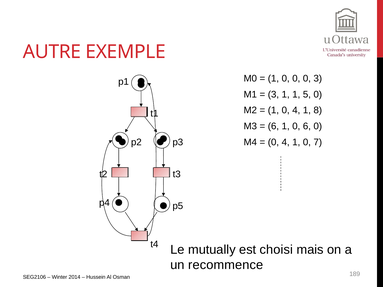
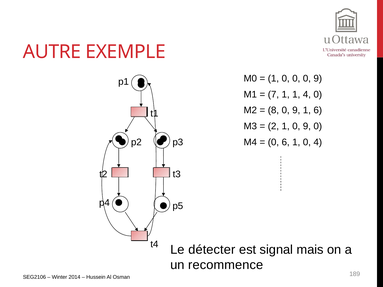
0 0 3: 3 -> 9 (318, 79)
3: 3 -> 7 (273, 94)
1 5: 5 -> 4 (307, 94)
1: 1 -> 8 (273, 110)
4: 4 -> 9 (296, 110)
1 8: 8 -> 6 (318, 110)
6: 6 -> 2 (273, 126)
1 0 6: 6 -> 9 (307, 126)
4: 4 -> 6 (286, 142)
0 7: 7 -> 4 (318, 142)
mutually: mutually -> détecter (212, 250)
choisi: choisi -> signal (276, 250)
